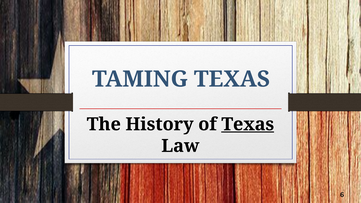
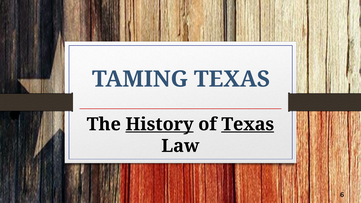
History underline: none -> present (160, 124)
